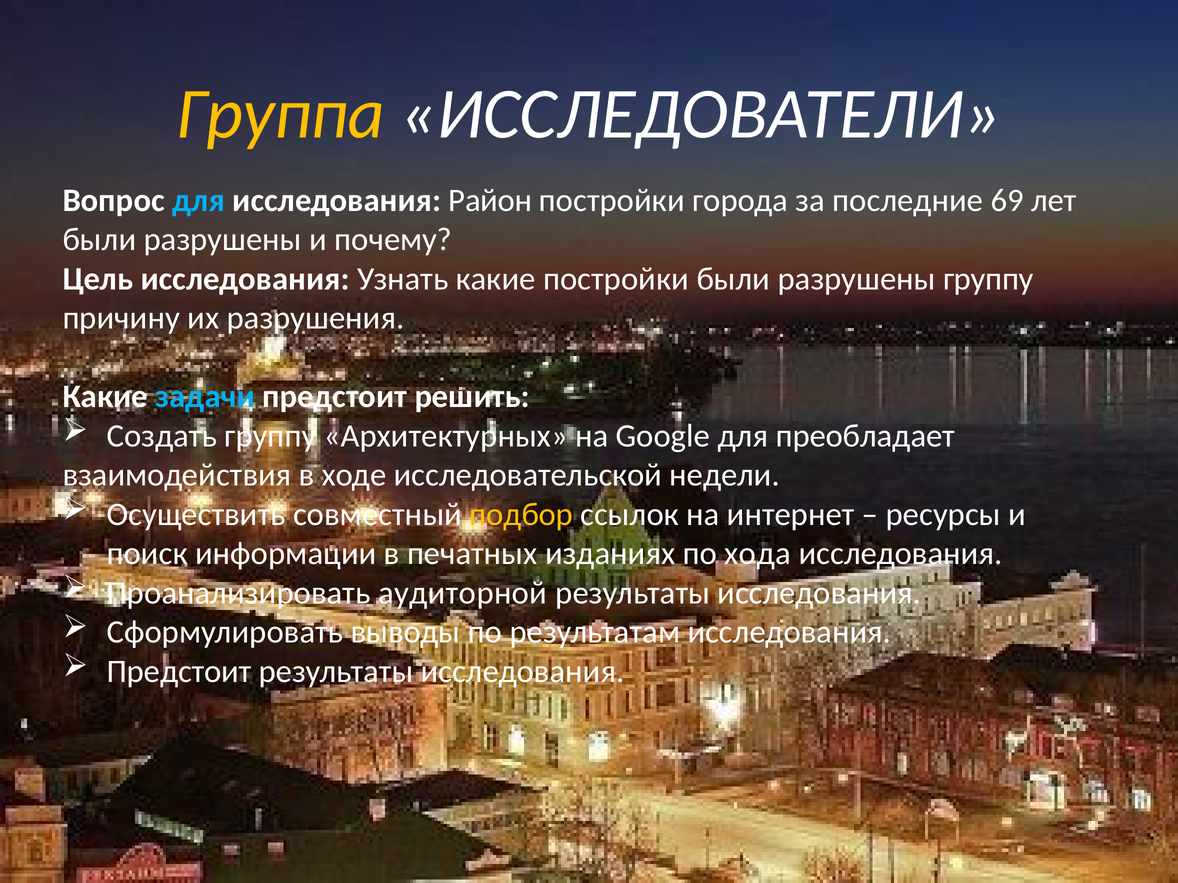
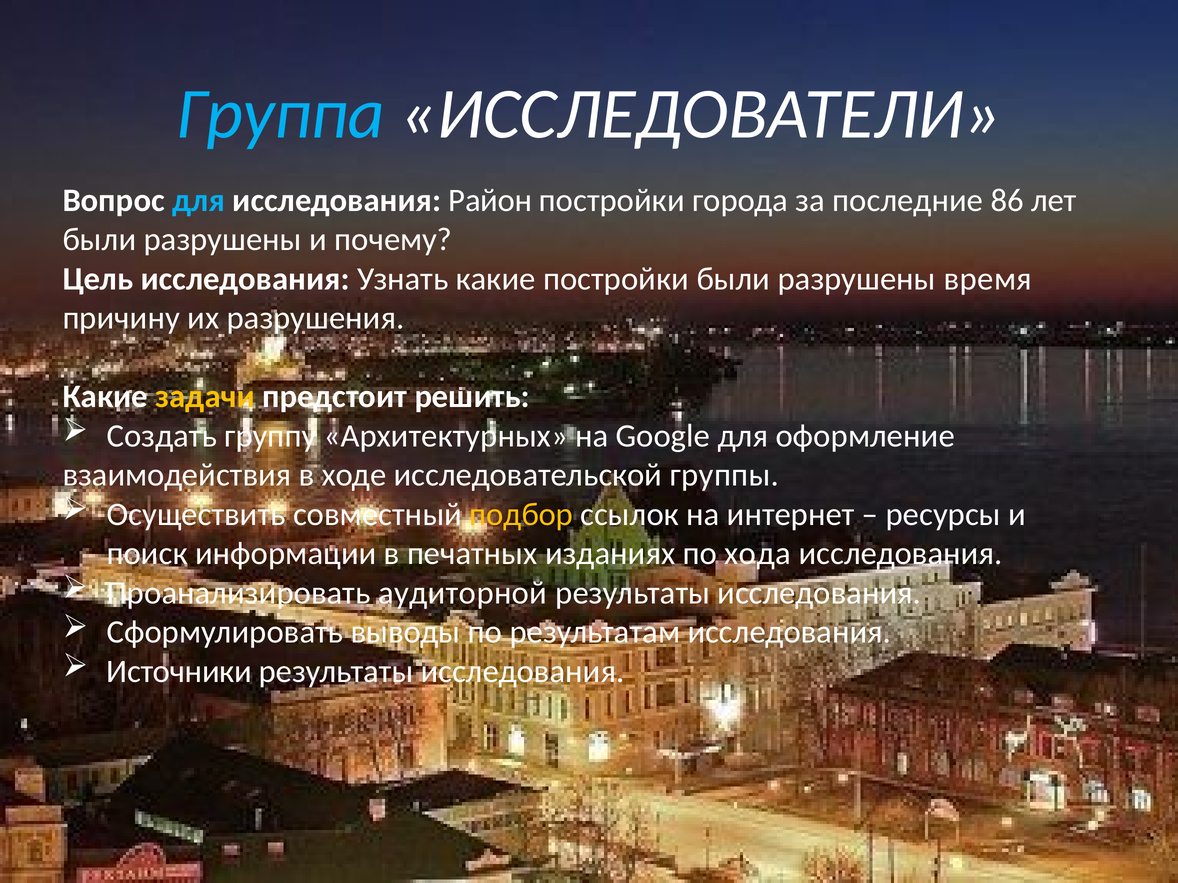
Группа colour: yellow -> light blue (280, 114)
69: 69 -> 86 (1007, 200)
разрушены группу: группу -> время (988, 279)
задачи colour: light blue -> yellow (205, 397)
преобладает: преобладает -> оформление (865, 436)
недели: недели -> группы (724, 475)
Предстоит: Предстоит -> Источники (179, 672)
